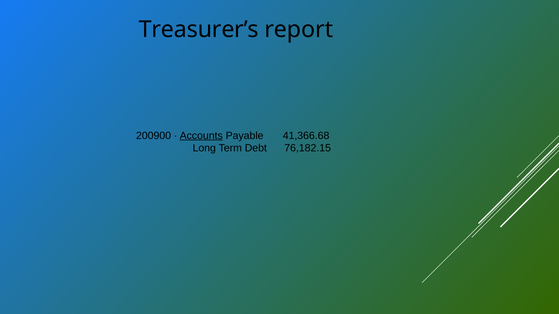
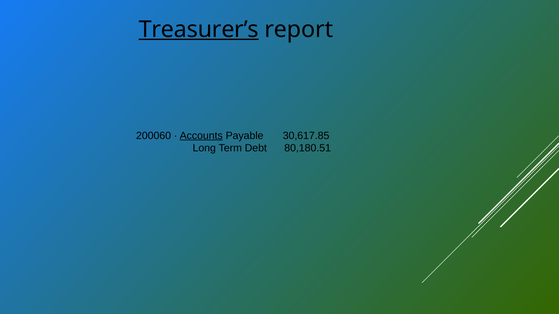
Treasurer’s underline: none -> present (199, 29)
200900: 200900 -> 200060 (154, 136)
41,366.68: 41,366.68 -> 30,617.85 (306, 136)
76,182.15: 76,182.15 -> 80,180.51 (308, 148)
